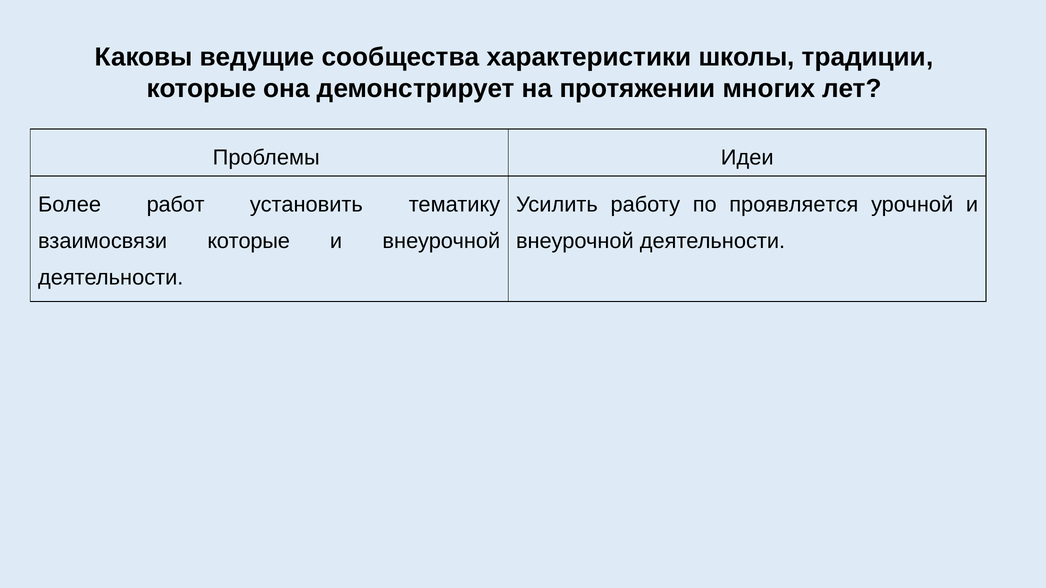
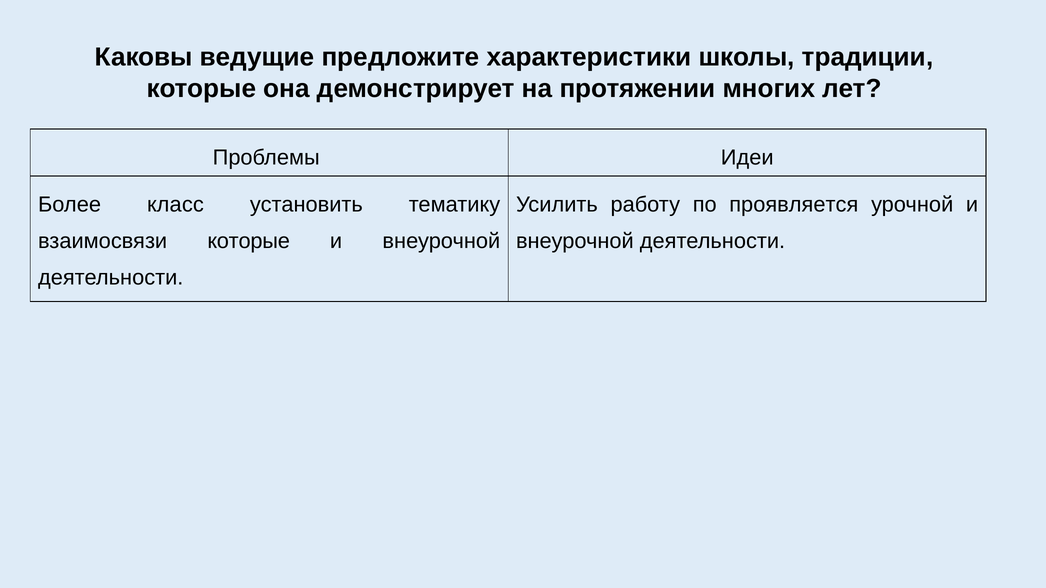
сообщества: сообщества -> предложите (401, 57)
работ: работ -> класс (175, 205)
